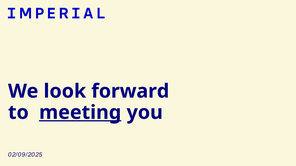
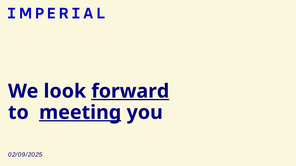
forward underline: none -> present (130, 91)
